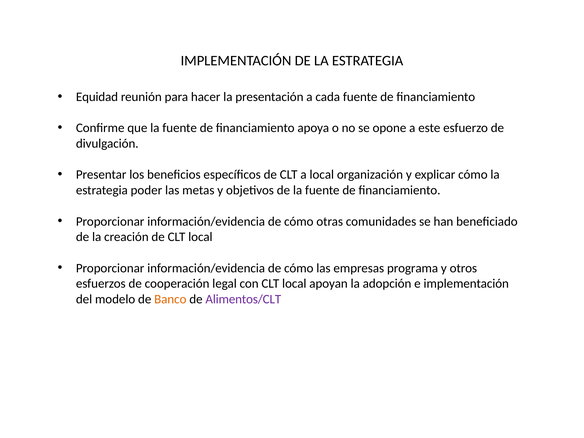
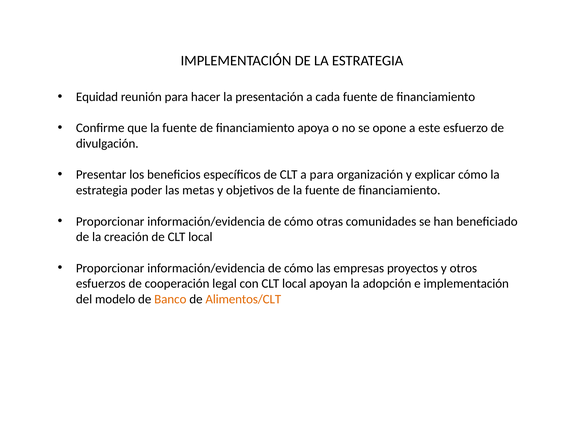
a local: local -> para (322, 175)
programa: programa -> proyectos (413, 268)
Alimentos/CLT colour: purple -> orange (243, 299)
